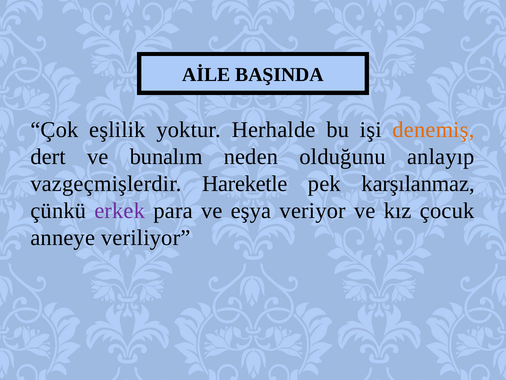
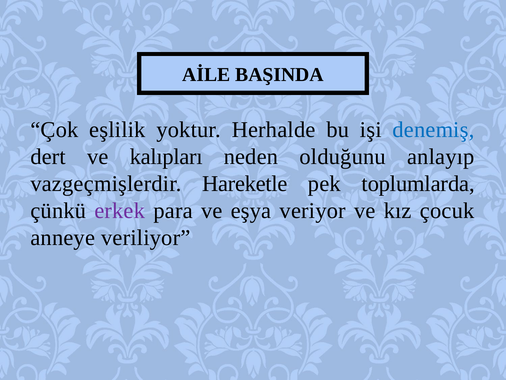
denemiş colour: orange -> blue (433, 129)
bunalım: bunalım -> kalıpları (166, 156)
karşılanmaz: karşılanmaz -> toplumlarda (418, 183)
